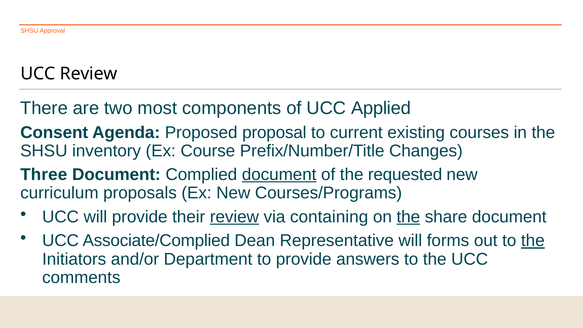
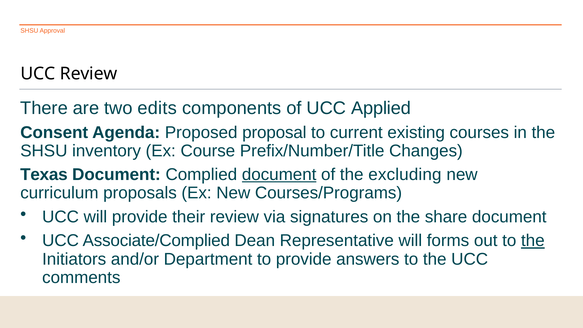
most: most -> edits (157, 108)
Three: Three -> Texas (44, 175)
requested: requested -> excluding (405, 175)
review underline: present -> none (234, 217)
containing: containing -> signatures (329, 217)
the underline: present -> none (408, 217)
